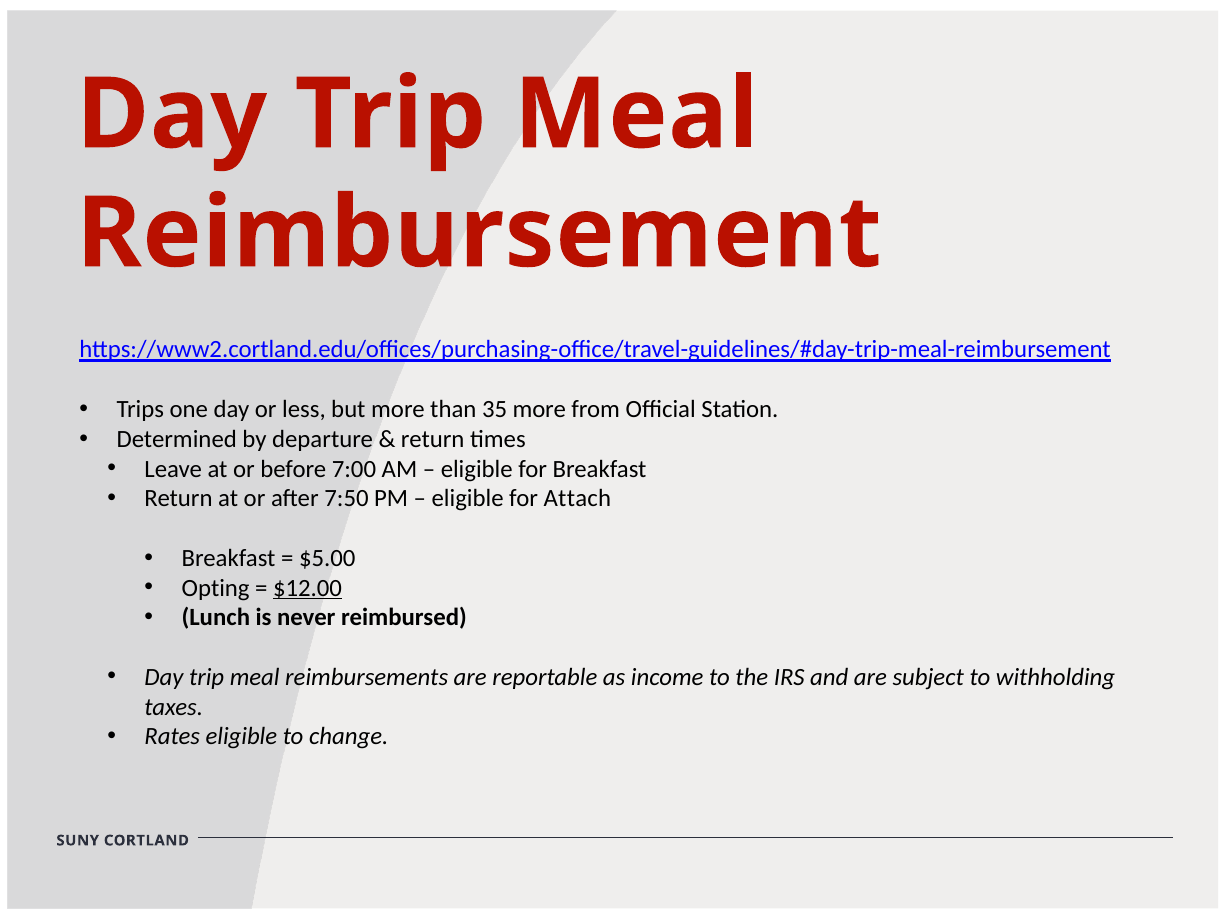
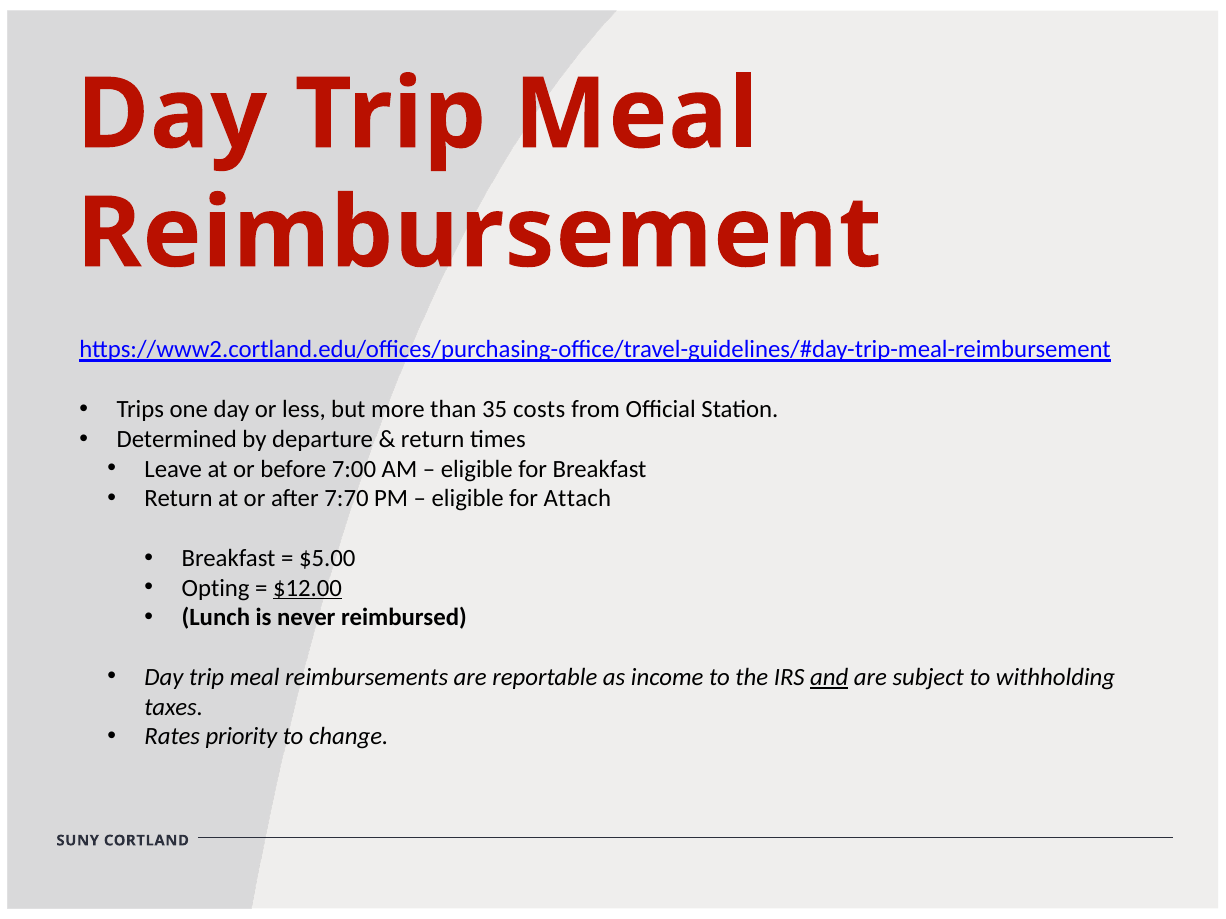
35 more: more -> costs (539, 410)
7:50: 7:50 -> 7:70 (346, 499)
and underline: none -> present (829, 677)
Rates eligible: eligible -> priority (241, 737)
